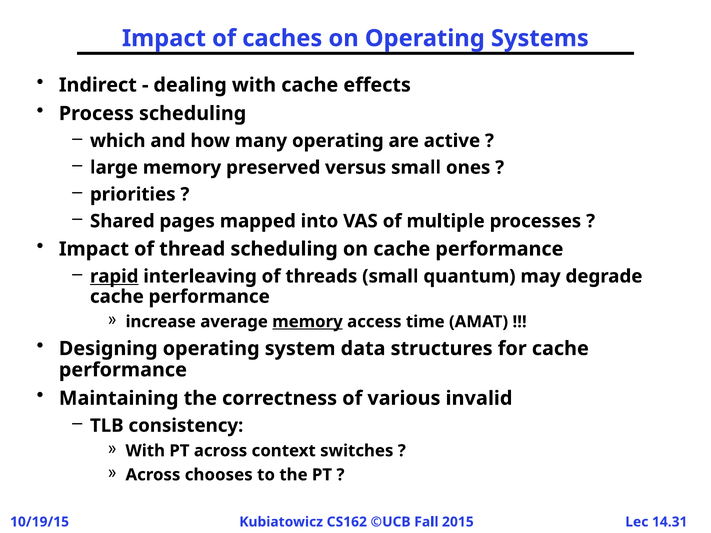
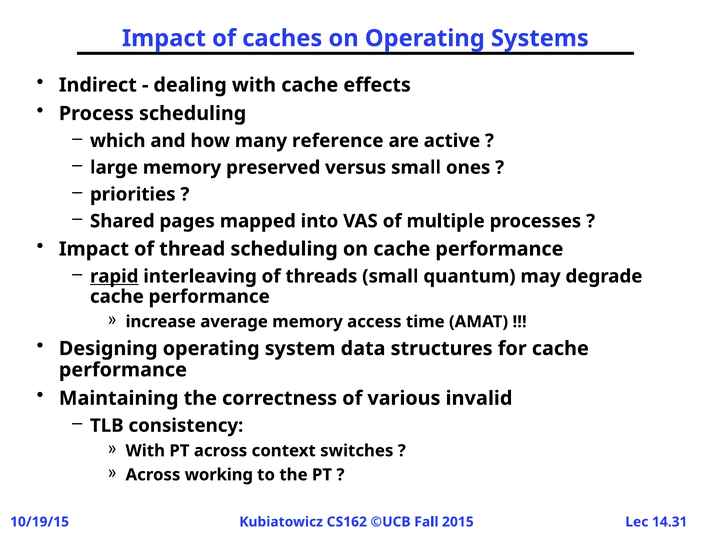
many operating: operating -> reference (338, 141)
memory underline: present -> none (307, 322)
chooses: chooses -> working (219, 475)
